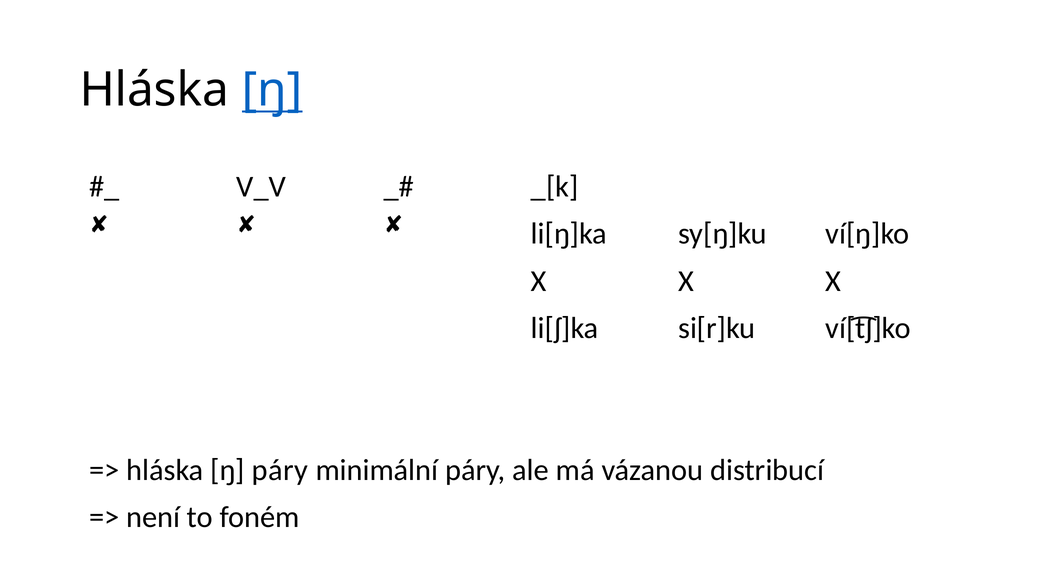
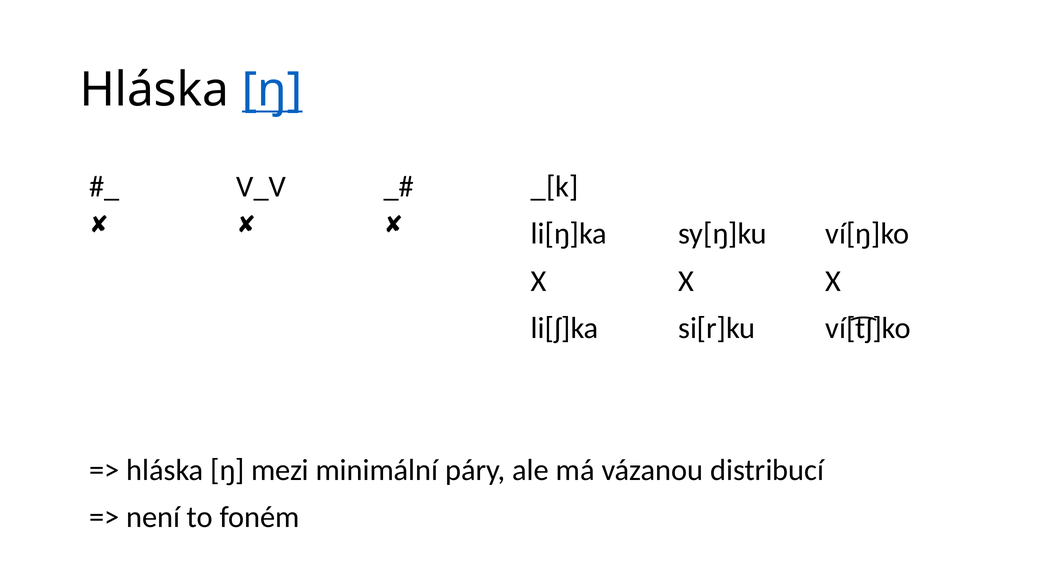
ŋ páry: páry -> mezi (280, 470)
